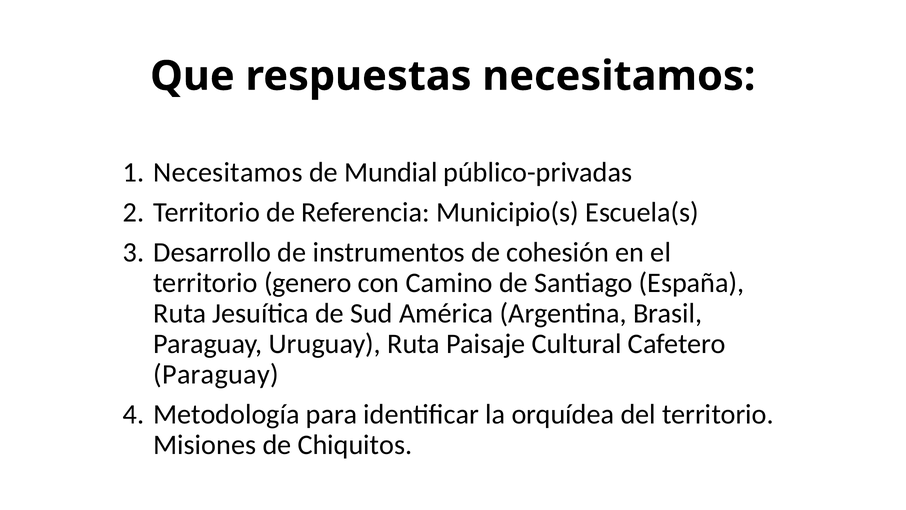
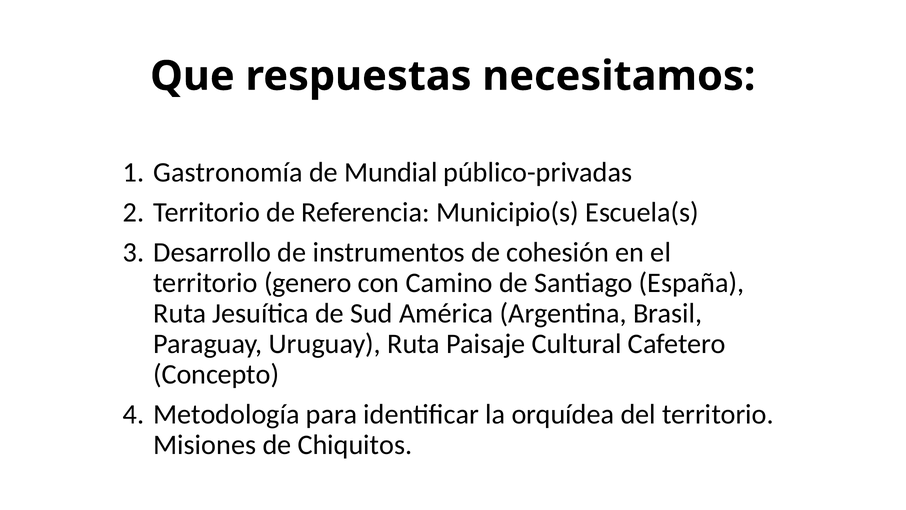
Necesitamos: Necesitamos -> Gastronomía (228, 172)
Paraguay: Paraguay -> Concepto (216, 374)
